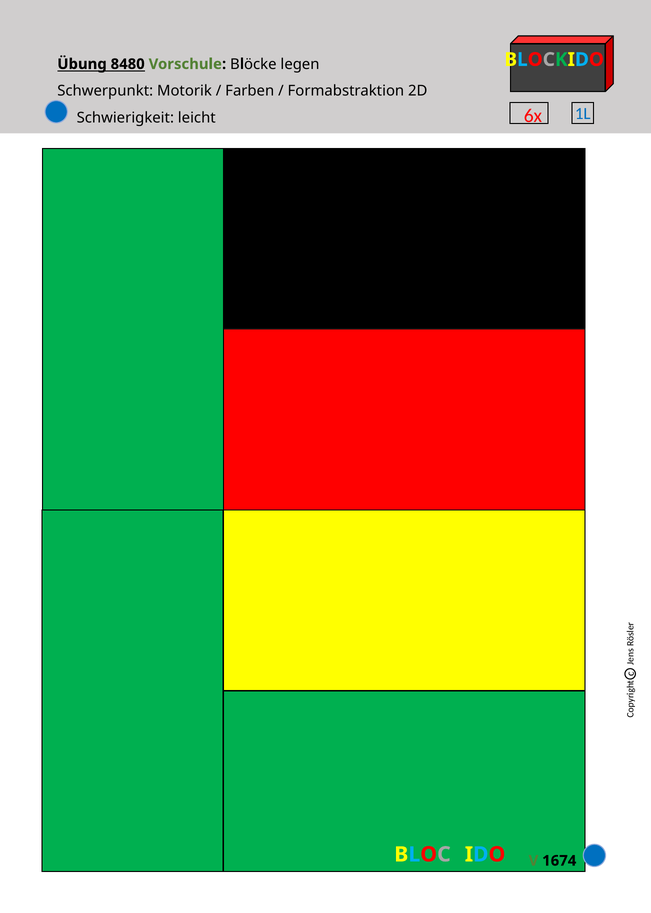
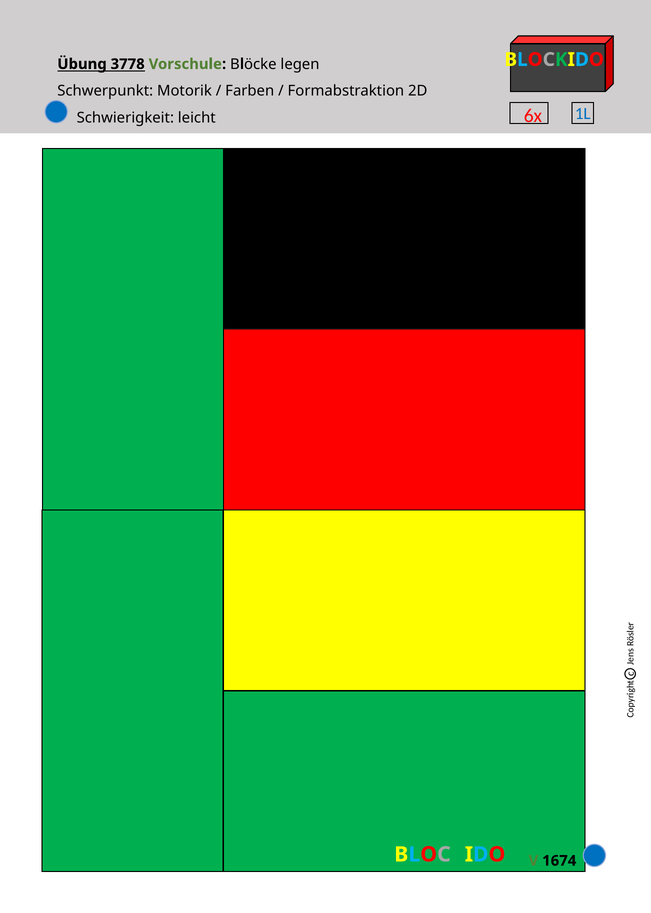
8480: 8480 -> 3778 (128, 64)
